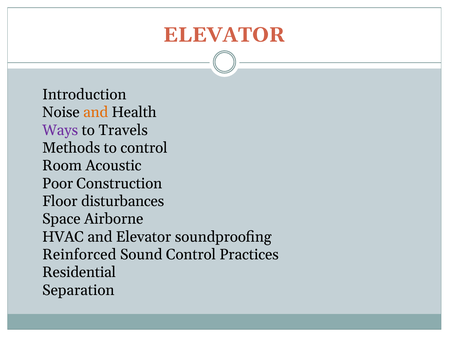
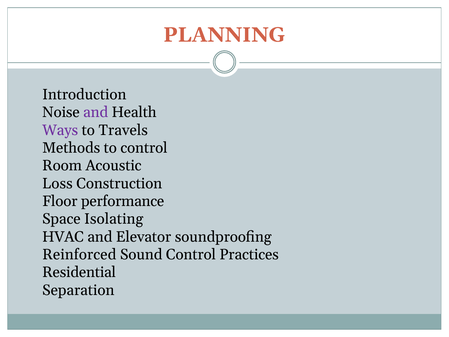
ELEVATOR: ELEVATOR -> PLANNING (224, 35)
and colour: orange -> purple (96, 112)
Poor: Poor -> Loss (57, 183)
disturbances: disturbances -> performance (123, 201)
Airborne: Airborne -> Isolating (114, 219)
